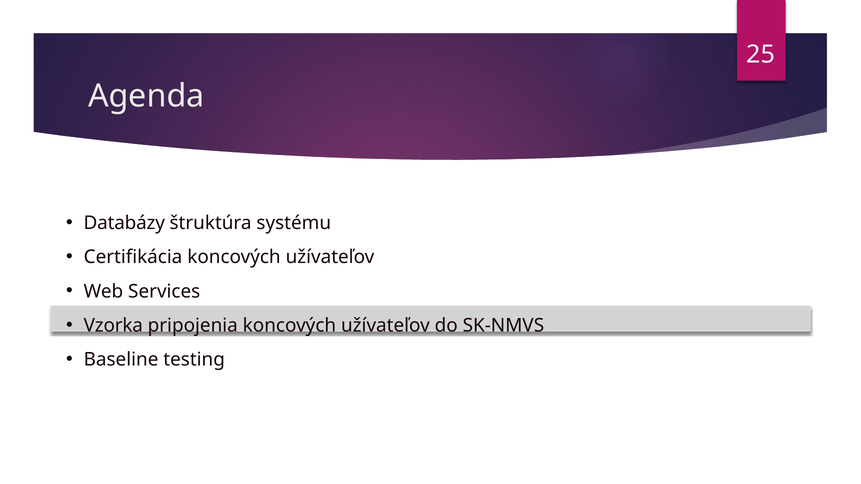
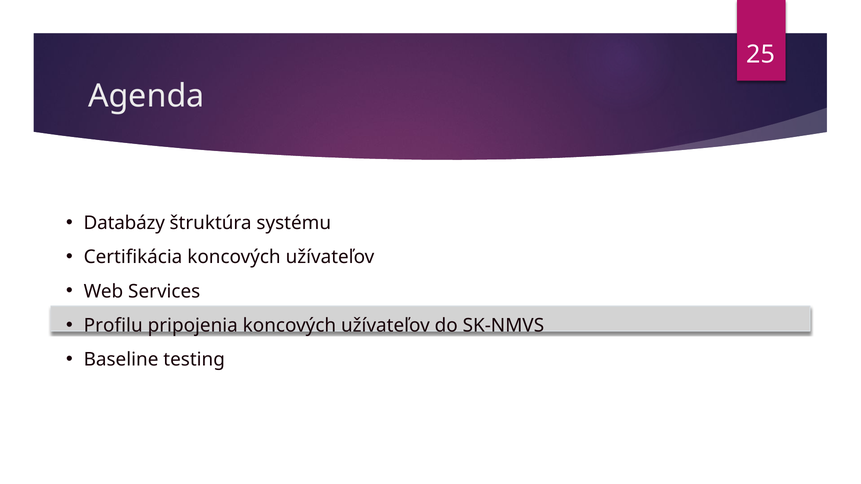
Vzorka: Vzorka -> Profilu (113, 326)
